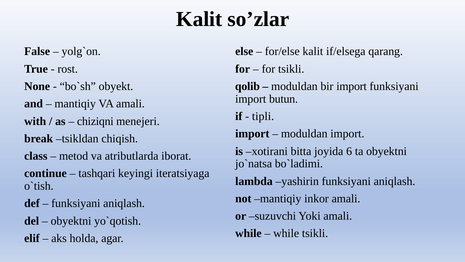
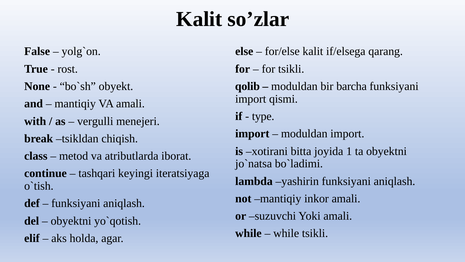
bir import: import -> barcha (352, 86)
butun: butun -> qismi (283, 99)
tipli: tipli -> type (263, 116)
chiziqni: chiziqni -> vergulli (95, 121)
6: 6 -> 1 (349, 151)
